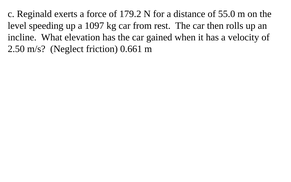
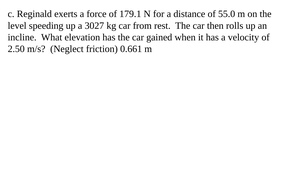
179.2: 179.2 -> 179.1 (130, 14)
1097: 1097 -> 3027 (94, 26)
